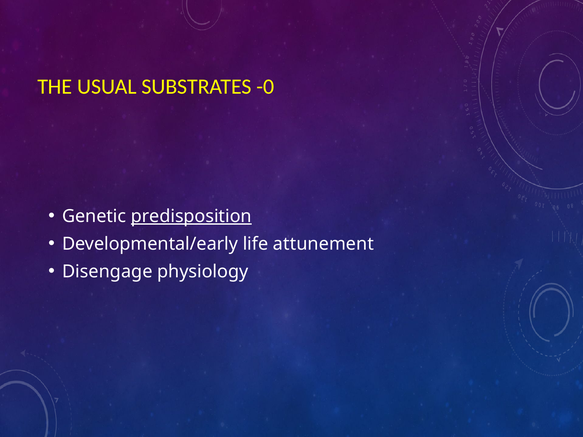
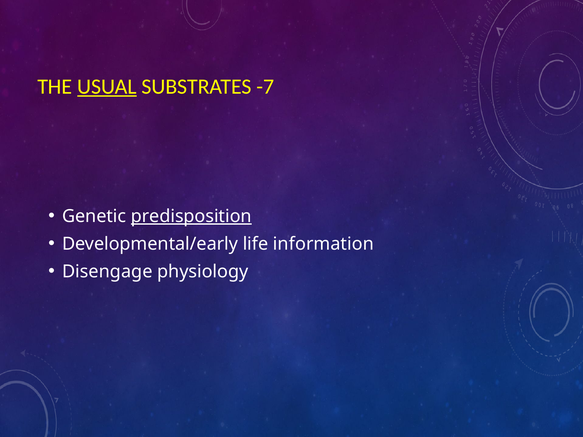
USUAL underline: none -> present (107, 87)
-0: -0 -> -7 (265, 87)
attunement: attunement -> information (323, 244)
